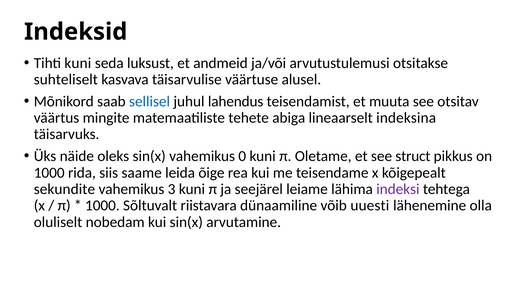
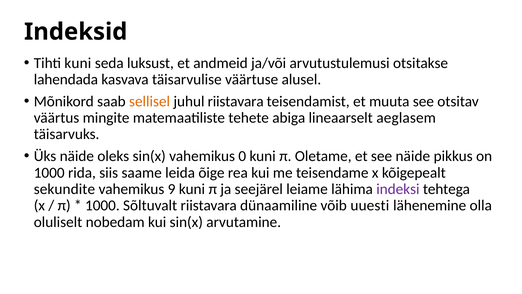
suhteliselt: suhteliselt -> lahendada (66, 79)
sellisel colour: blue -> orange (150, 101)
juhul lahendus: lahendus -> riistavara (236, 101)
indeksina: indeksina -> aeglasem (406, 118)
see struct: struct -> näide (413, 156)
3: 3 -> 9 (172, 189)
